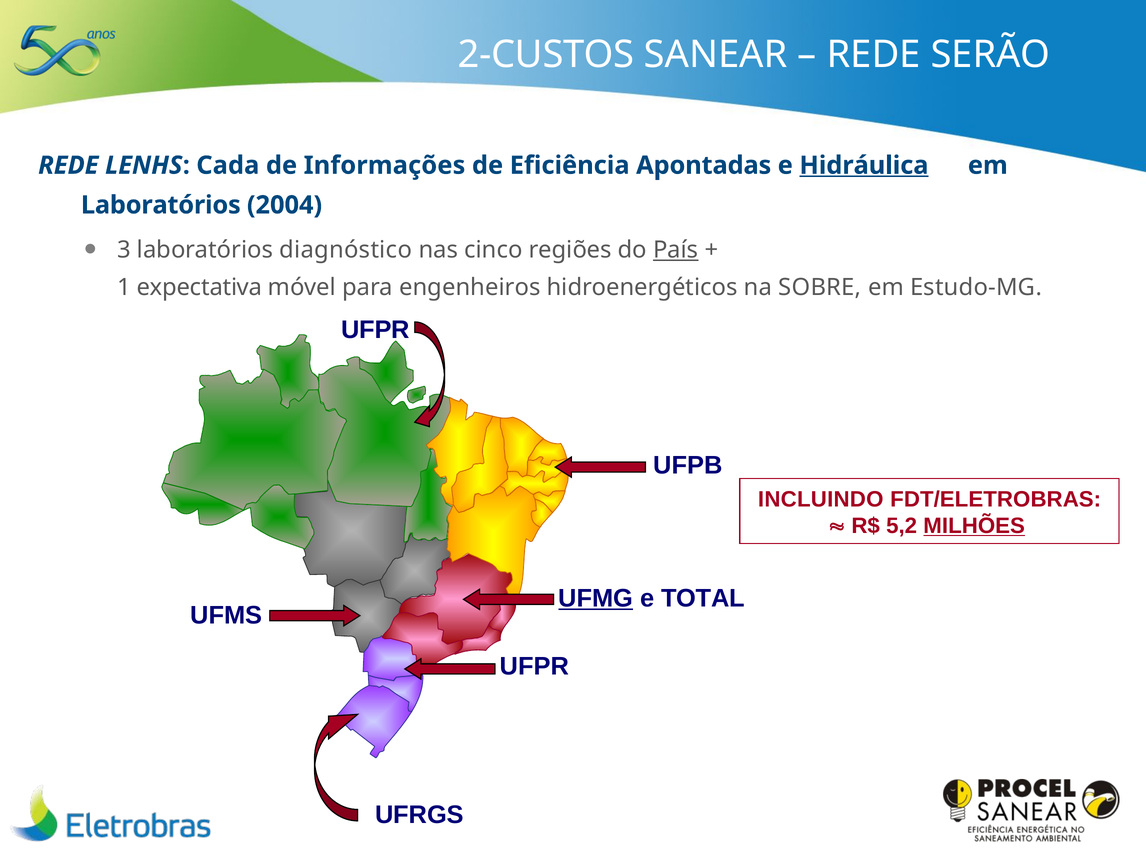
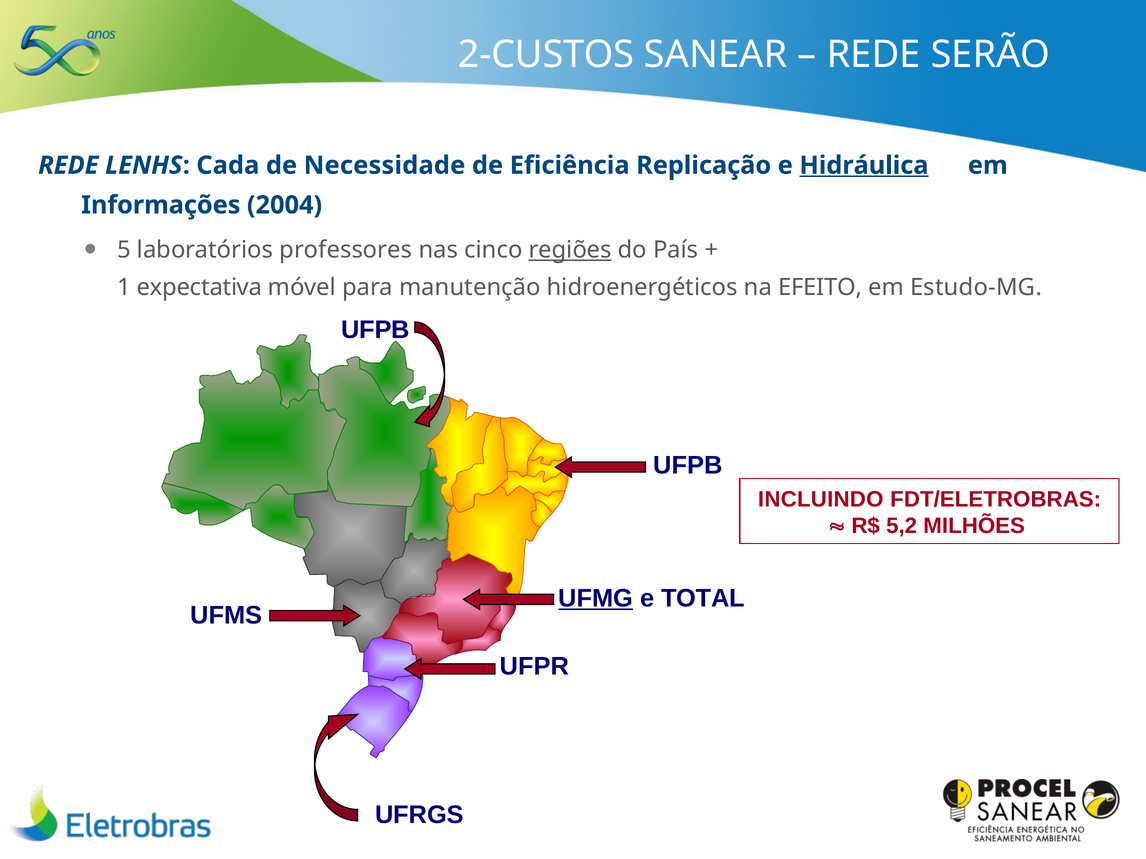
Informações: Informações -> Necessidade (384, 165)
Apontadas: Apontadas -> Replicação (704, 165)
Laboratórios: Laboratórios -> Informações (161, 205)
3: 3 -> 5 (124, 250)
diagnóstico: diagnóstico -> professores (346, 250)
regiões underline: none -> present (570, 250)
País underline: present -> none (676, 250)
engenheiros: engenheiros -> manutenção (470, 287)
SOBRE: SOBRE -> EFEITO (820, 287)
UFPR: UFPR -> UFPB (376, 330)
MILHÕES underline: present -> none (974, 526)
